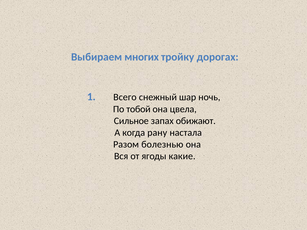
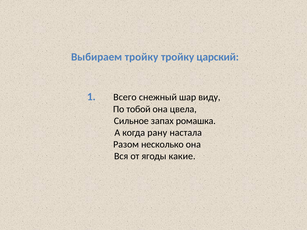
Выбираем многих: многих -> тройку (142, 57)
дорогах: дорогах -> царский (218, 57)
ночь: ночь -> виду (209, 97)
обижают: обижают -> ромашка (196, 121)
болезнью: болезнью -> несколько (162, 145)
